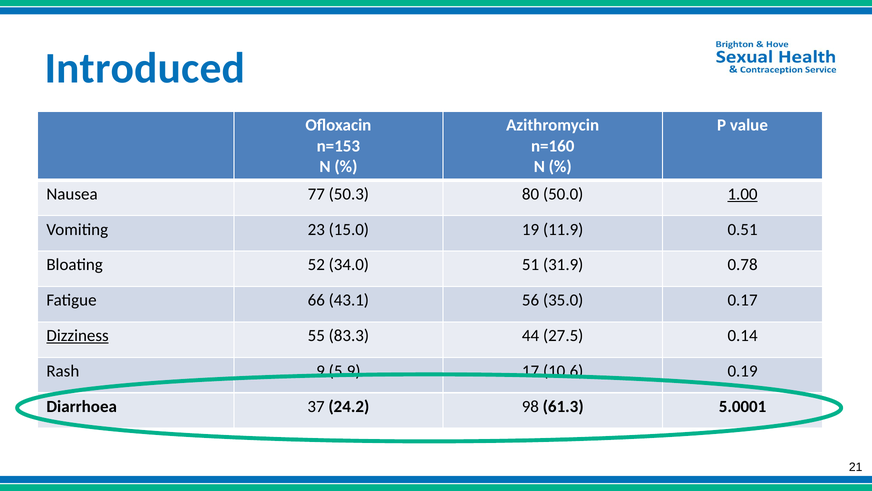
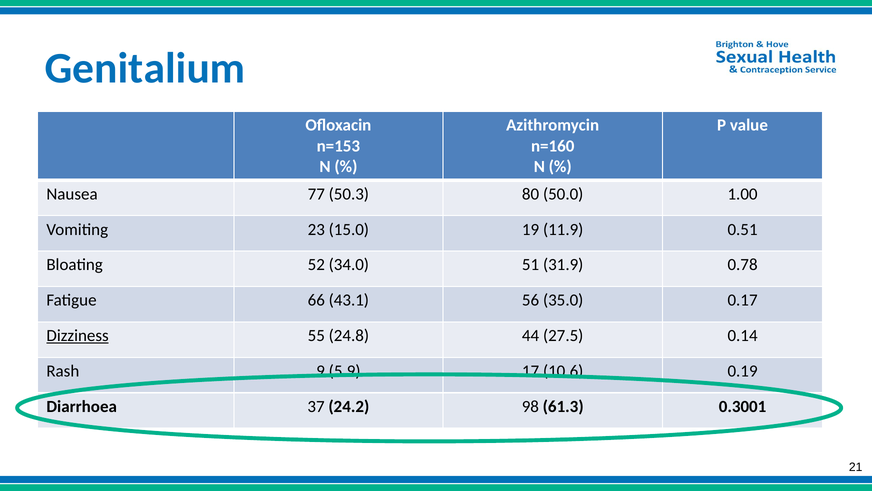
Introduced: Introduced -> Genitalium (145, 68)
1.00 underline: present -> none (743, 194)
83.3: 83.3 -> 24.8 (349, 335)
5.0001: 5.0001 -> 0.3001 (743, 406)
